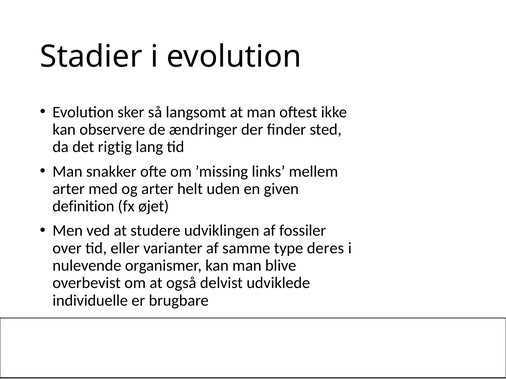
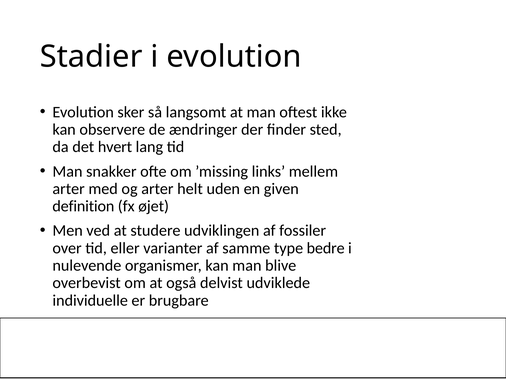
rigtig: rigtig -> hvert (115, 147)
deres: deres -> bedre (326, 248)
